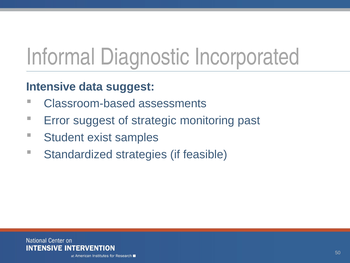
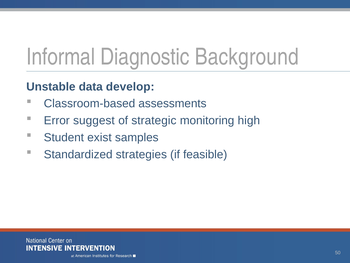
Incorporated: Incorporated -> Background (247, 57)
Intensive: Intensive -> Unstable (51, 87)
data suggest: suggest -> develop (130, 87)
past: past -> high (249, 120)
